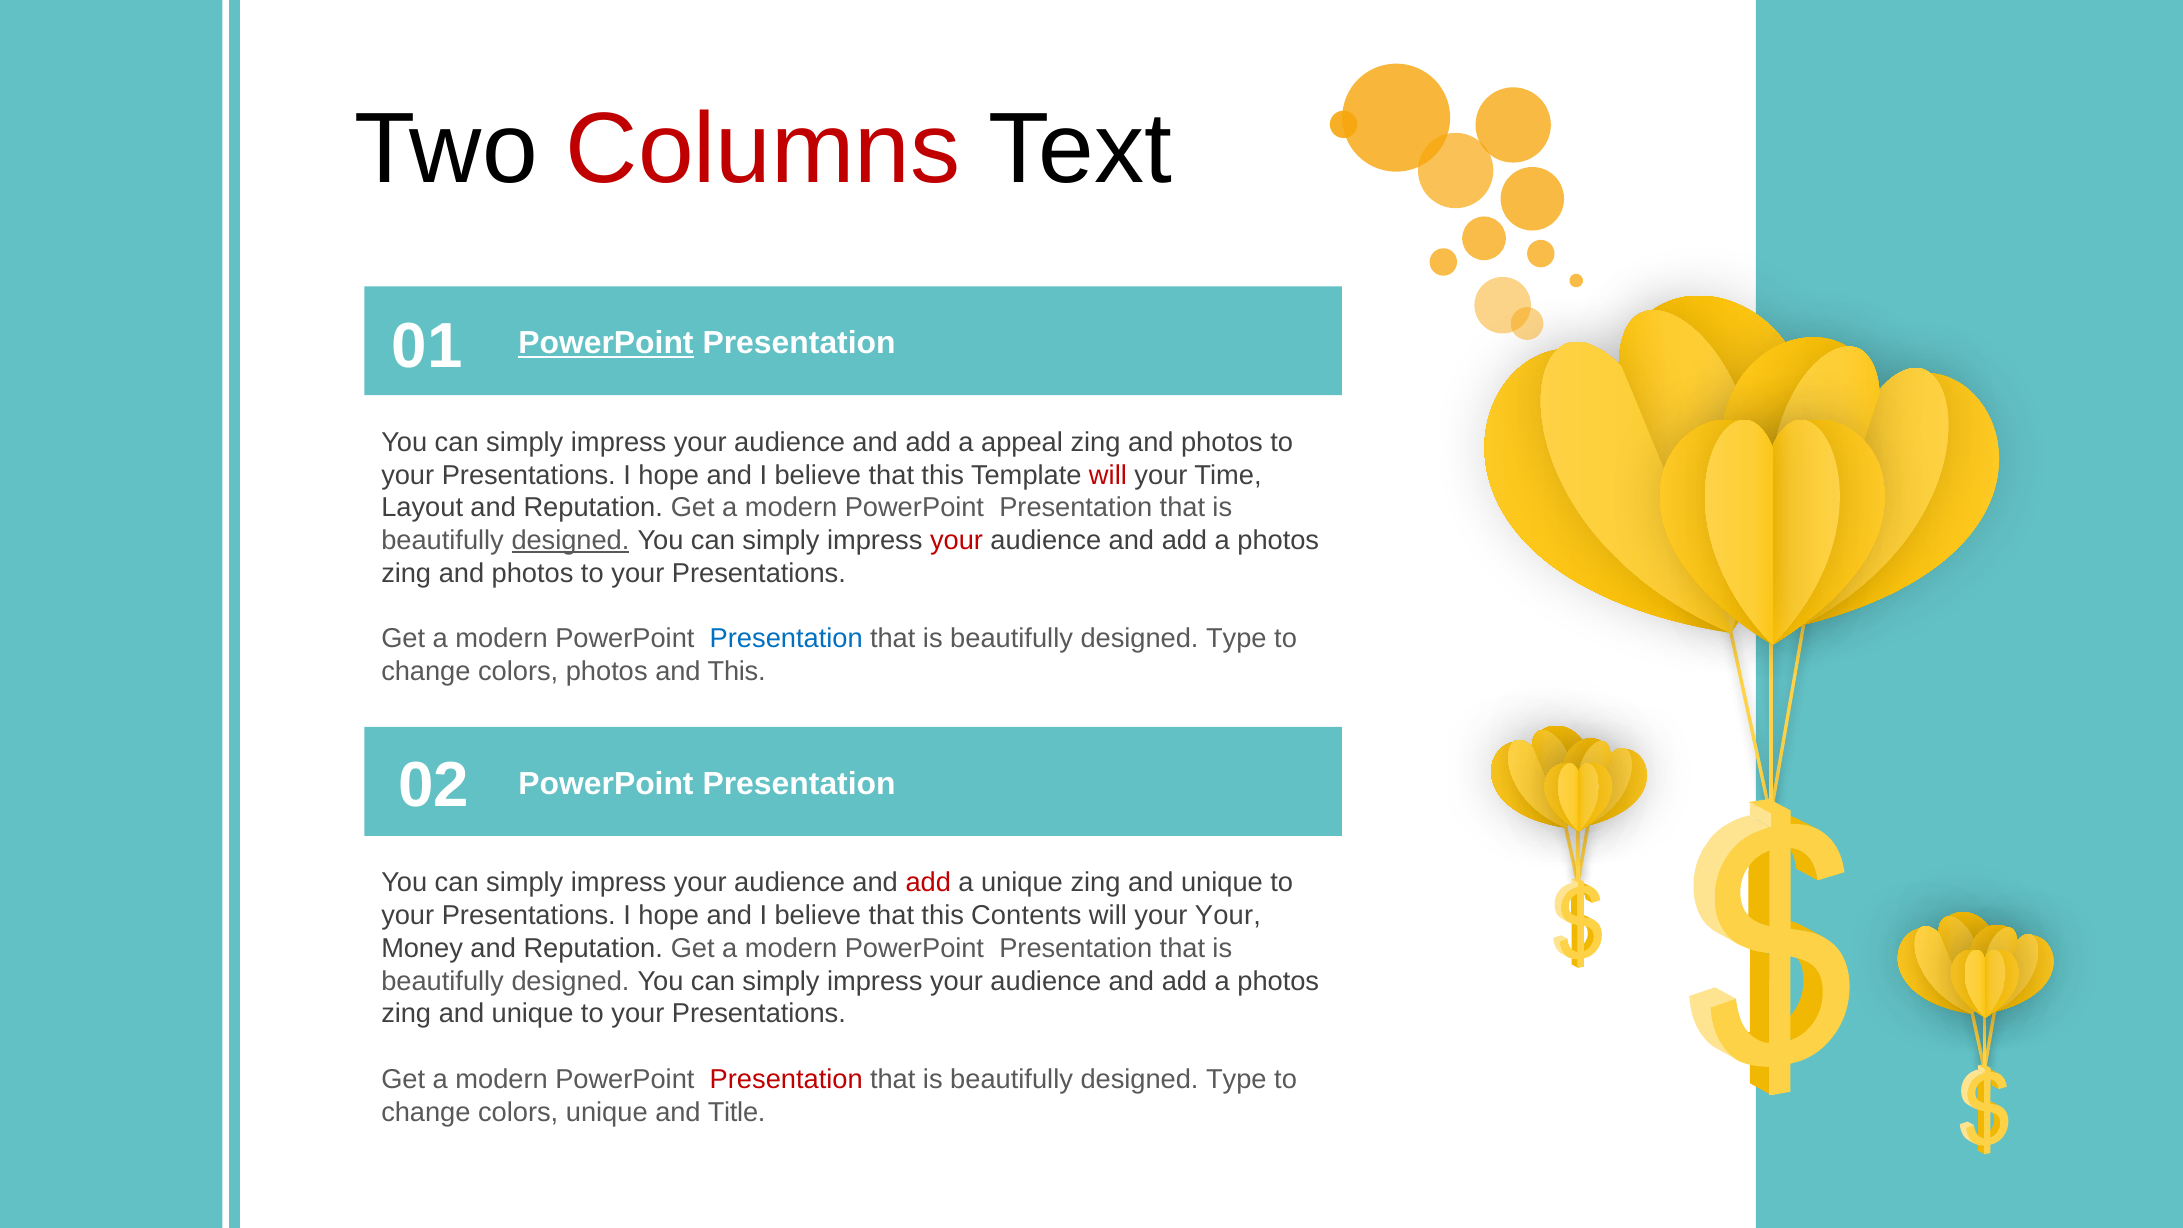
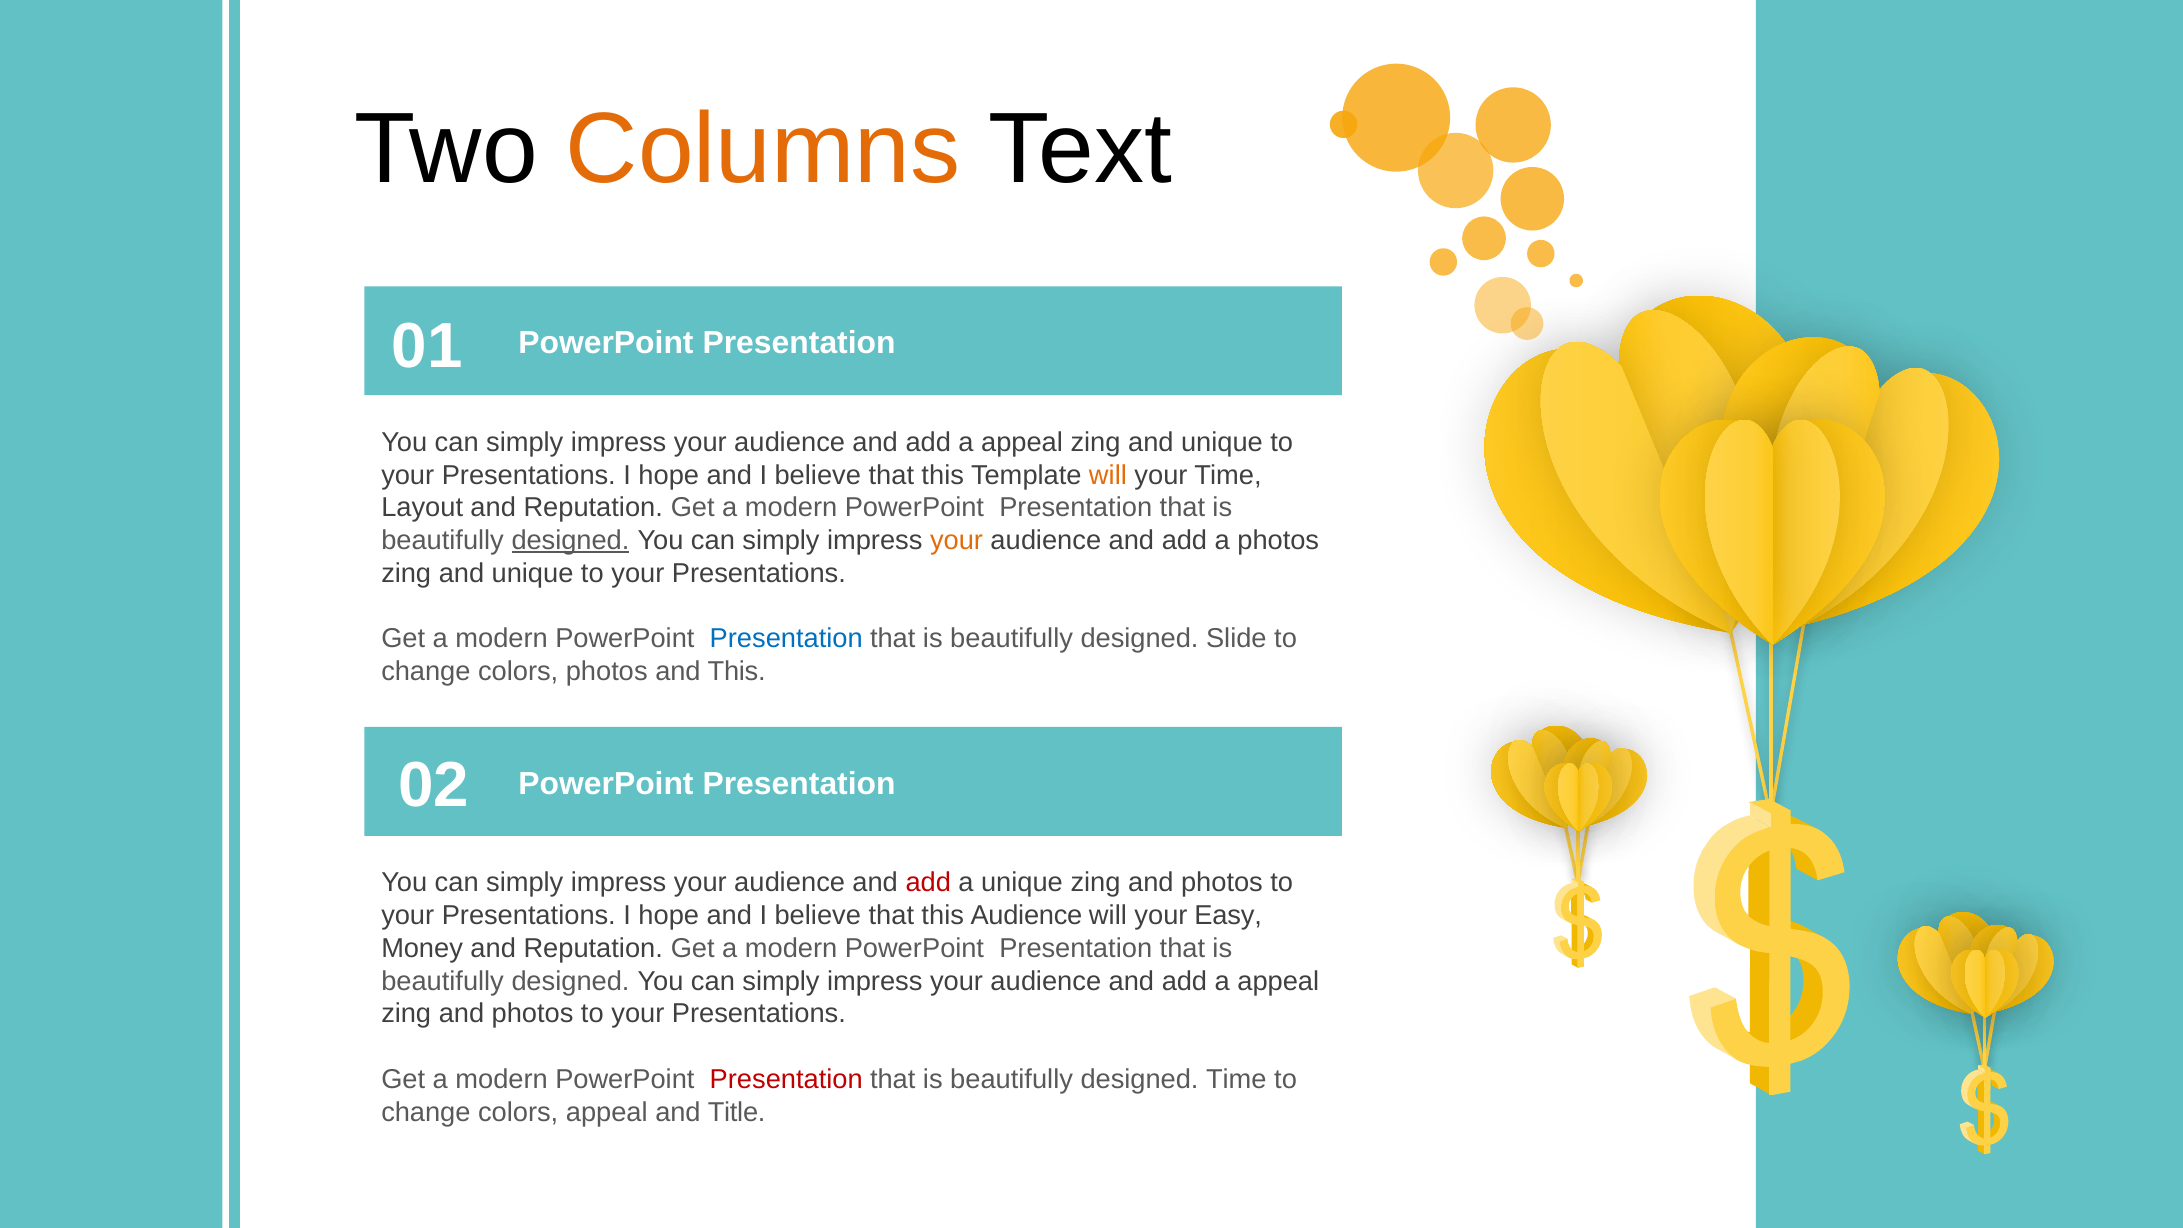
Columns colour: red -> orange (763, 149)
PowerPoint underline: present -> none (606, 343)
photos: photos -> unique (1222, 442)
will colour: red -> orange (1108, 475)
your colour: red -> orange (957, 541)
photos: photos -> unique (533, 573)
Type: Type -> Slide (1236, 639)
unique zing and unique: unique -> photos (1222, 883)
this Contents: Contents -> Audience (1026, 916)
your Your: Your -> Easy (1228, 916)
photos: photos -> appeal (1278, 981)
unique: unique -> photos (533, 1014)
Type: Type -> Time (1236, 1079)
colors unique: unique -> appeal (607, 1112)
